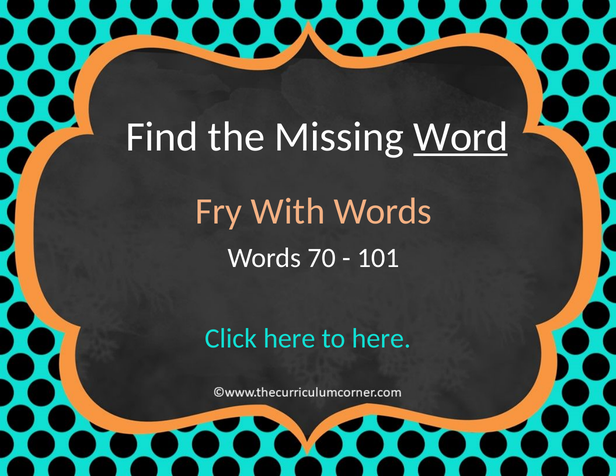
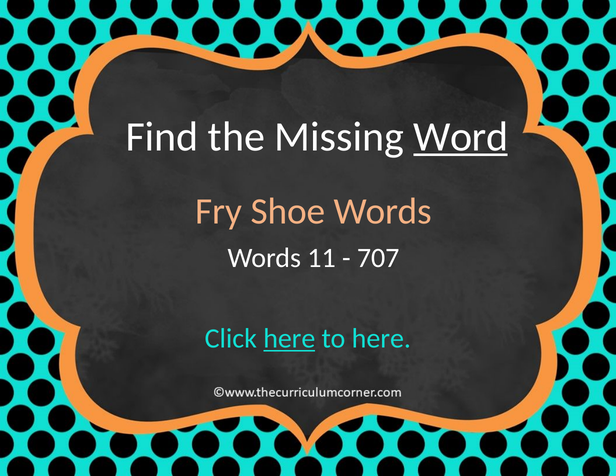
With: With -> Shoe (288, 212)
70: 70 -> 11 (322, 258)
101: 101 -> 707 (378, 258)
here underline: none -> present (289, 339)
